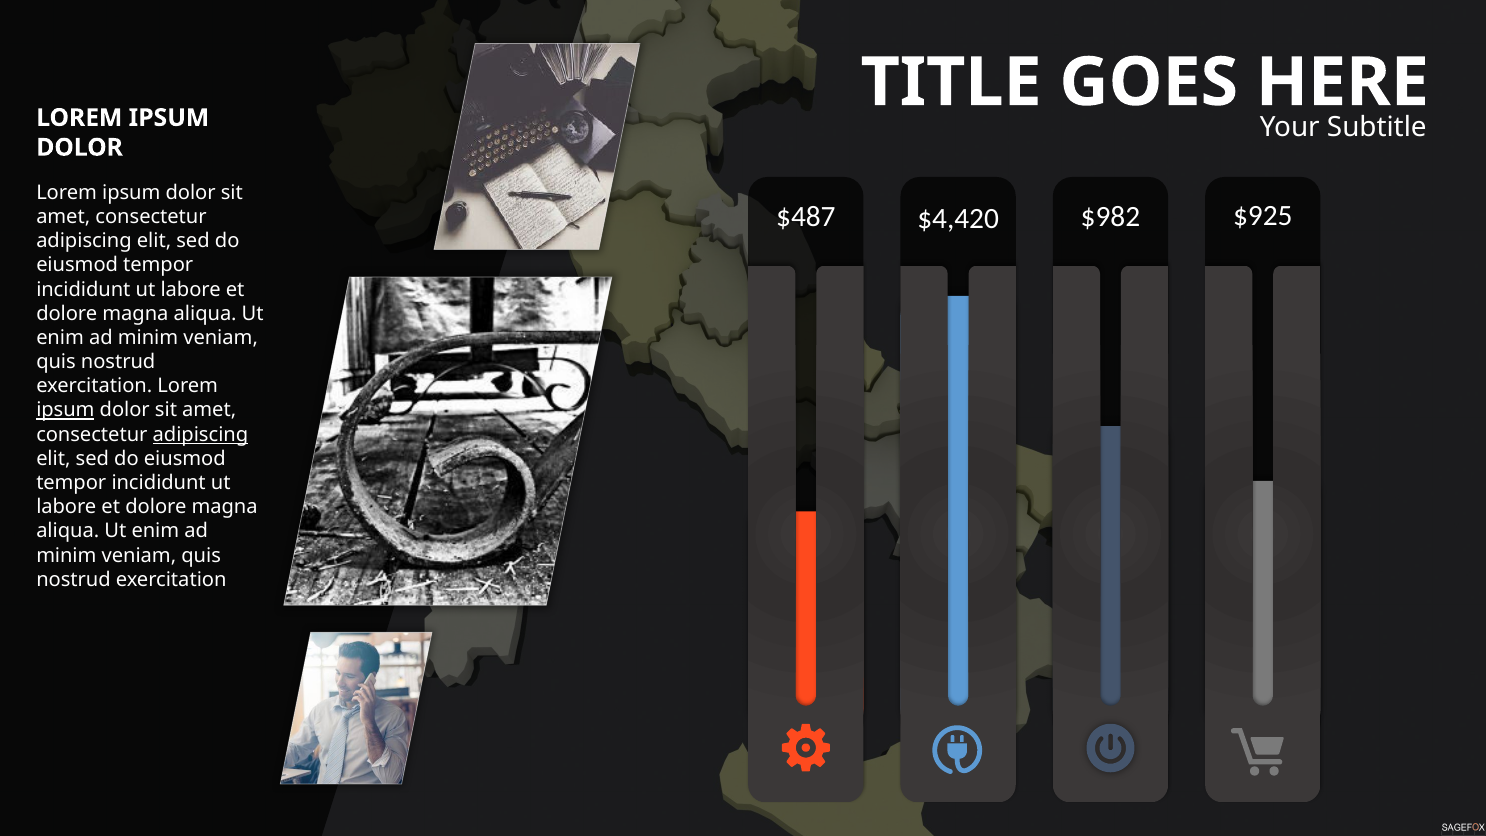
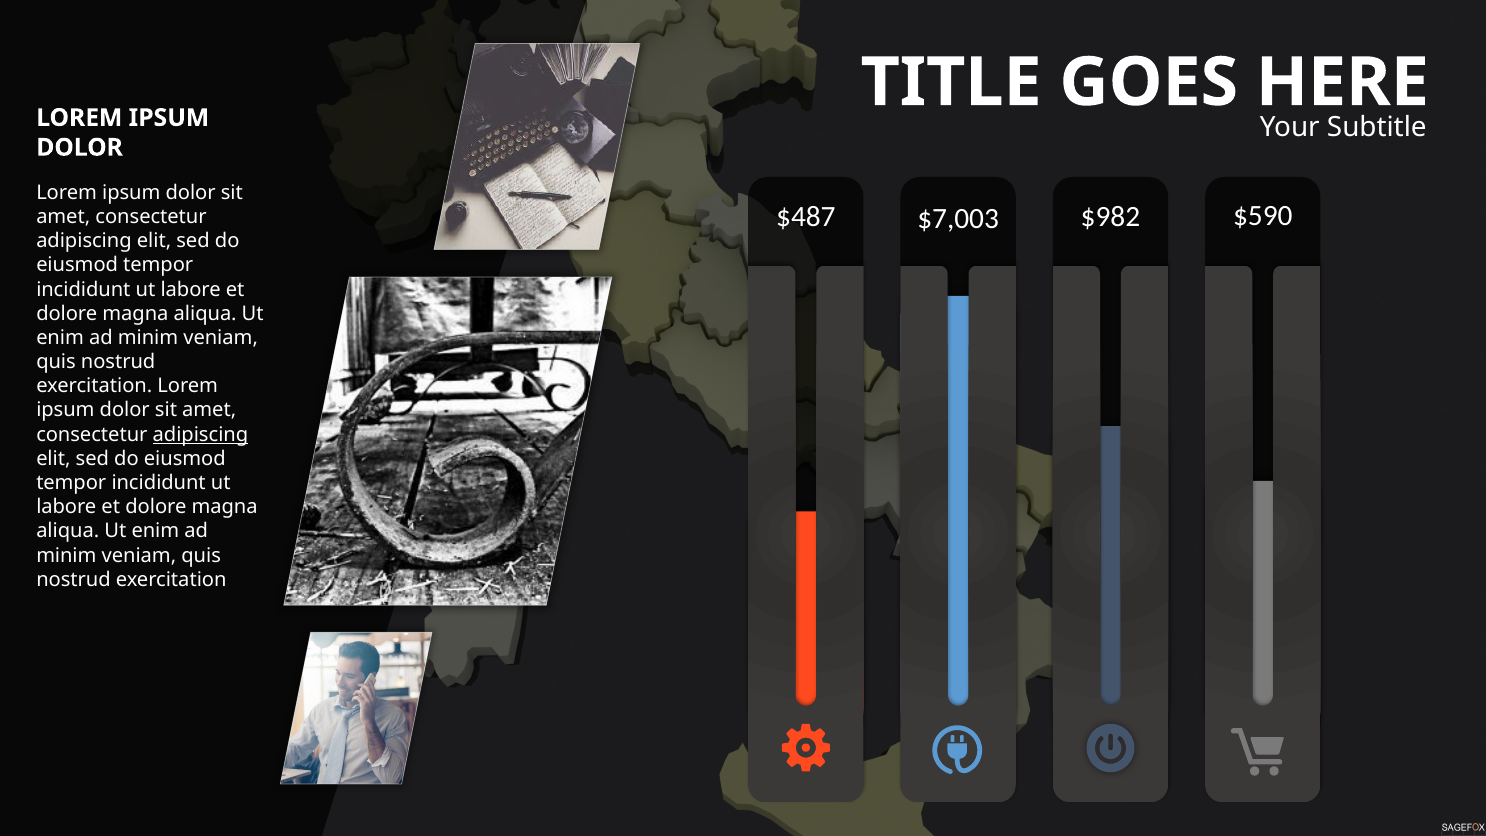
$4,420: $4,420 -> $7,003 (958, 218)
$925: $925 -> $590 (1263, 216)
ipsum underline: present -> none (65, 410)
